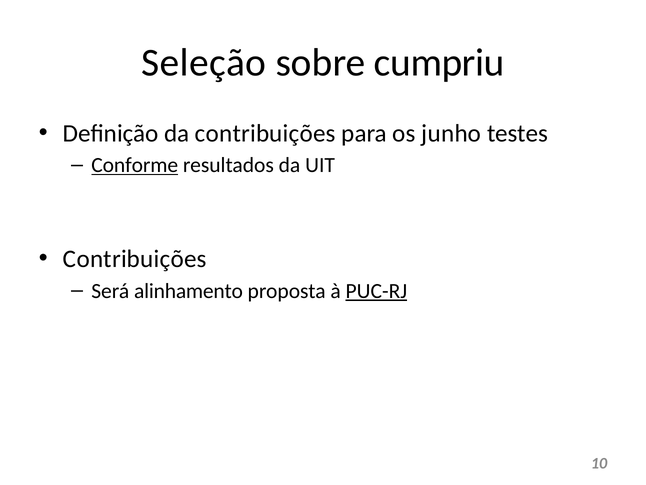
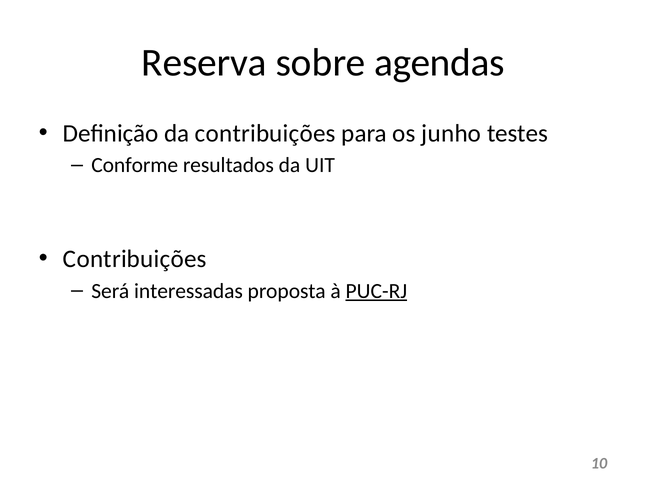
Seleção: Seleção -> Reserva (204, 63)
cumpriu: cumpriu -> agendas (439, 63)
Conforme underline: present -> none (135, 165)
alinhamento: alinhamento -> interessadas (188, 291)
